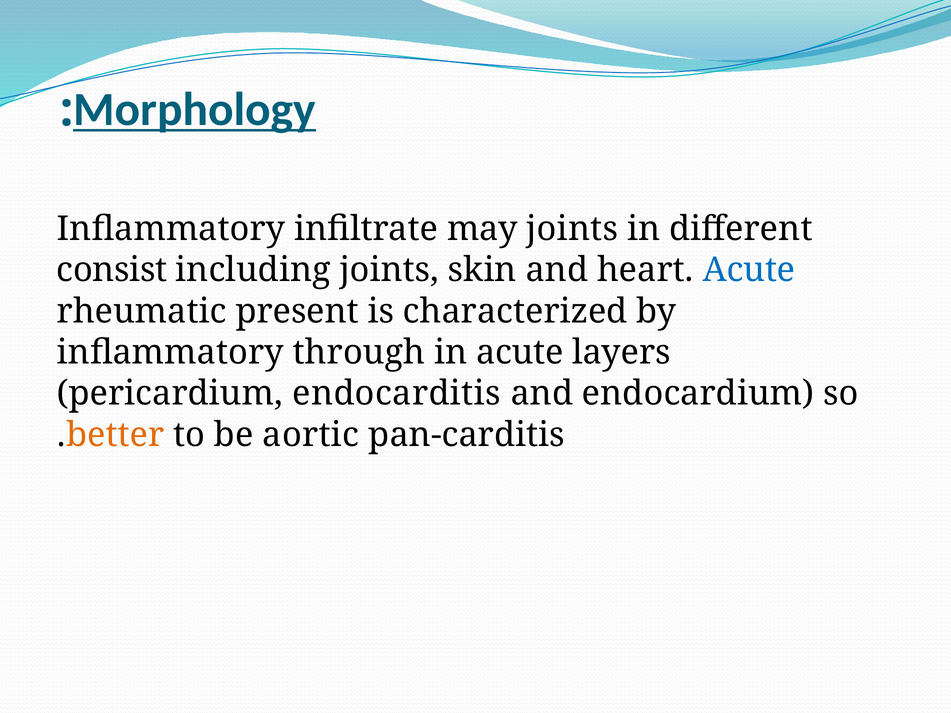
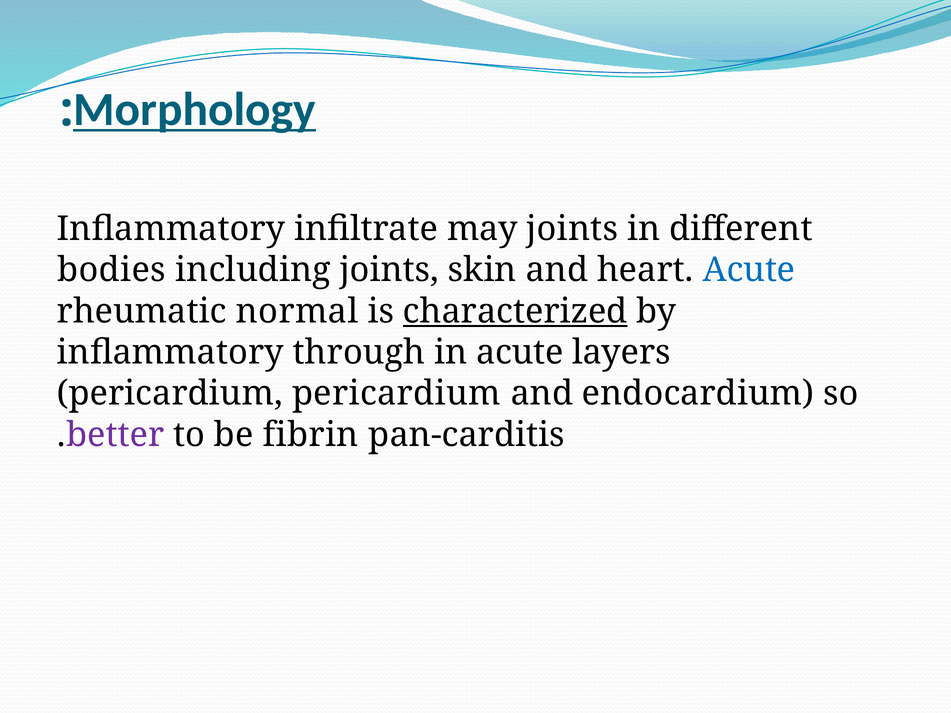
consist: consist -> bodies (112, 270)
present: present -> normal (297, 311)
characterized underline: none -> present (515, 311)
pericardium endocarditis: endocarditis -> pericardium (396, 394)
better colour: orange -> purple (115, 435)
aortic: aortic -> fibrin (311, 435)
